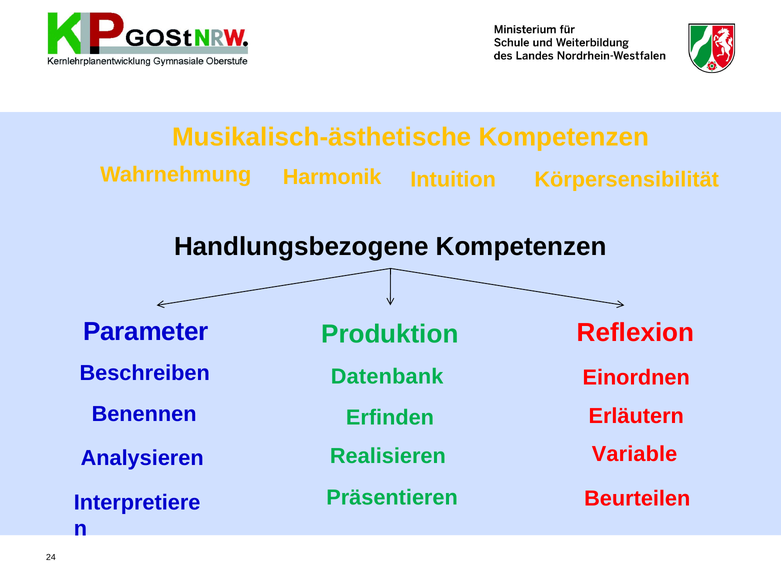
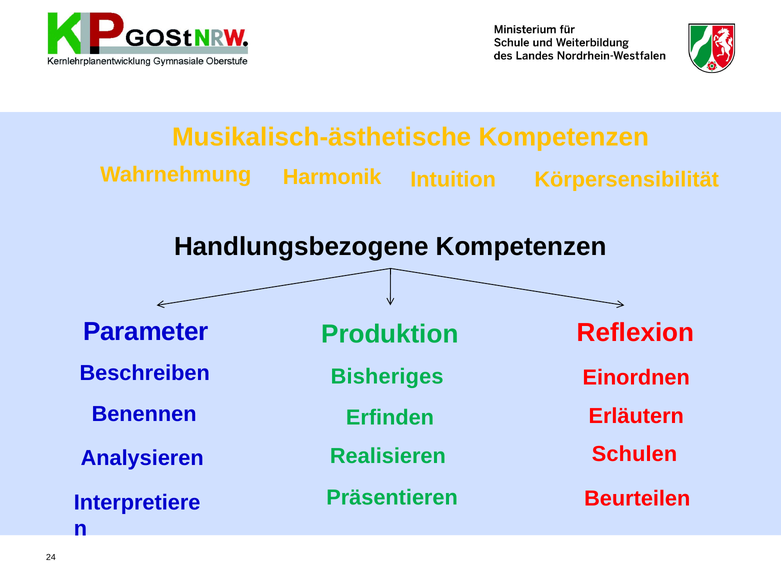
Datenbank: Datenbank -> Bisheriges (387, 377)
Variable: Variable -> Schulen (635, 454)
